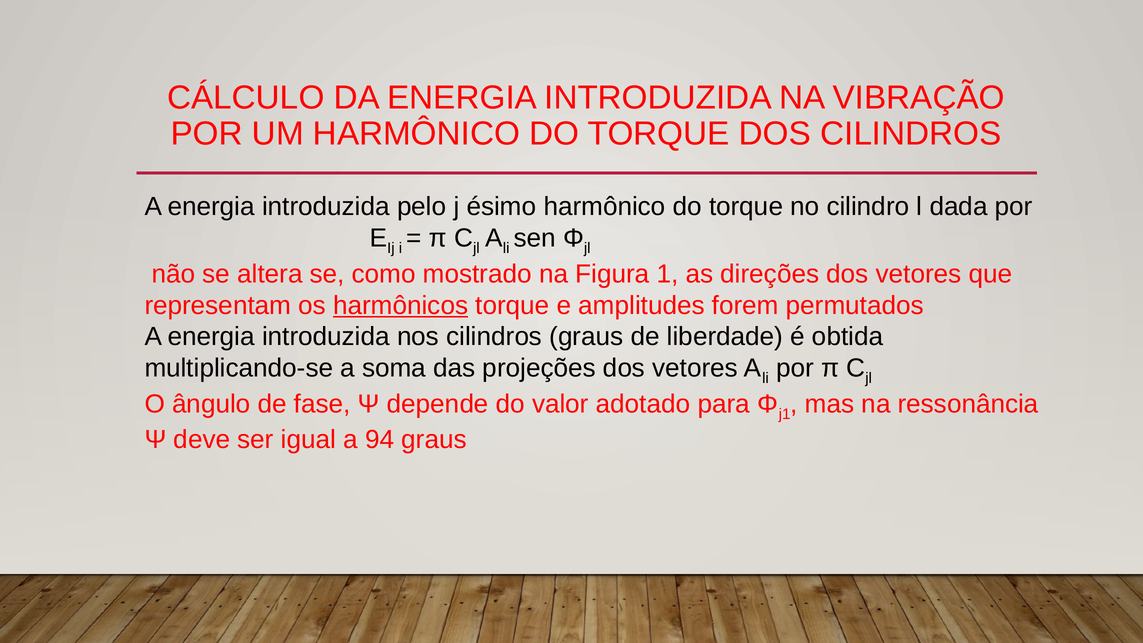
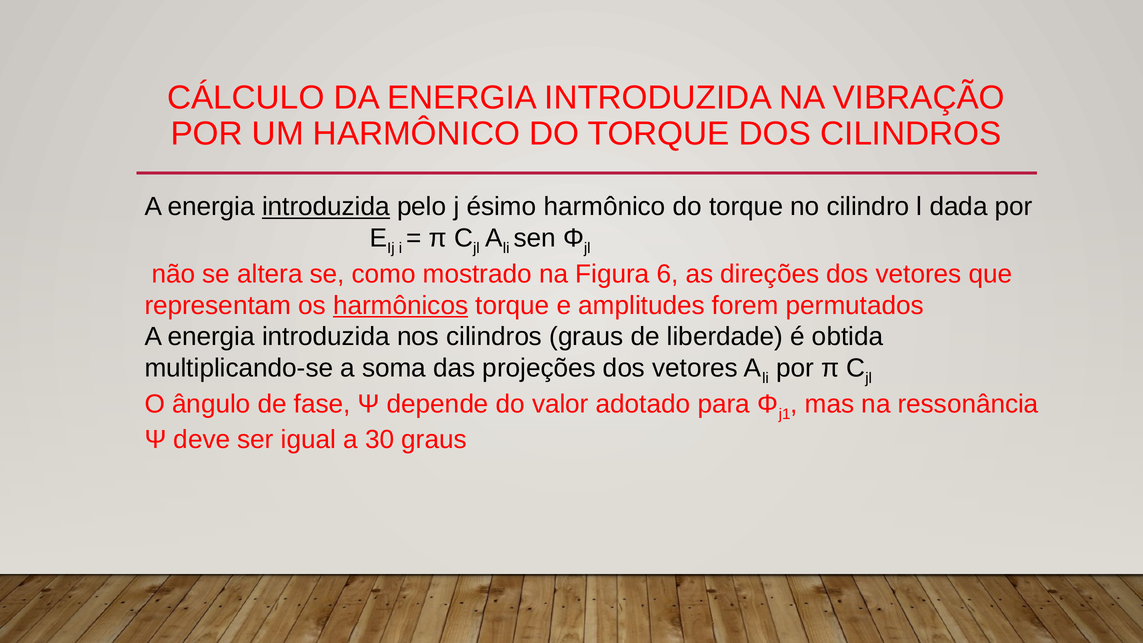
introduzida underline: none -> present (326, 207)
1: 1 -> 6 (667, 274)
94: 94 -> 30 (380, 440)
